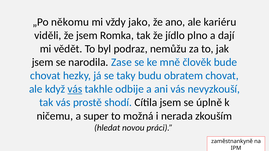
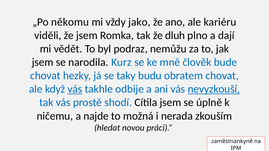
jídlo: jídlo -> dluh (175, 35)
Zase: Zase -> Kurz (121, 62)
nevyzkouší underline: none -> present (214, 89)
super: super -> najde (96, 116)
